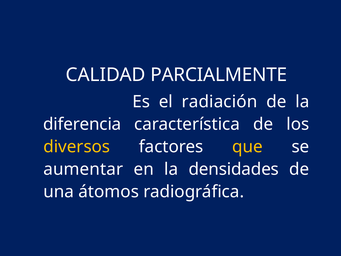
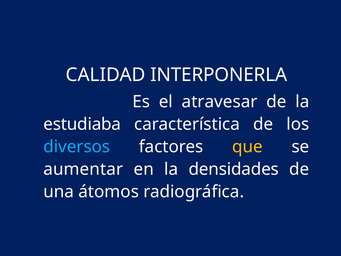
PARCIALMENTE: PARCIALMENTE -> INTERPONERLA (219, 75)
radiación: radiación -> atravesar (220, 102)
diferencia: diferencia -> estudiaba (82, 124)
diversos colour: yellow -> light blue (77, 147)
